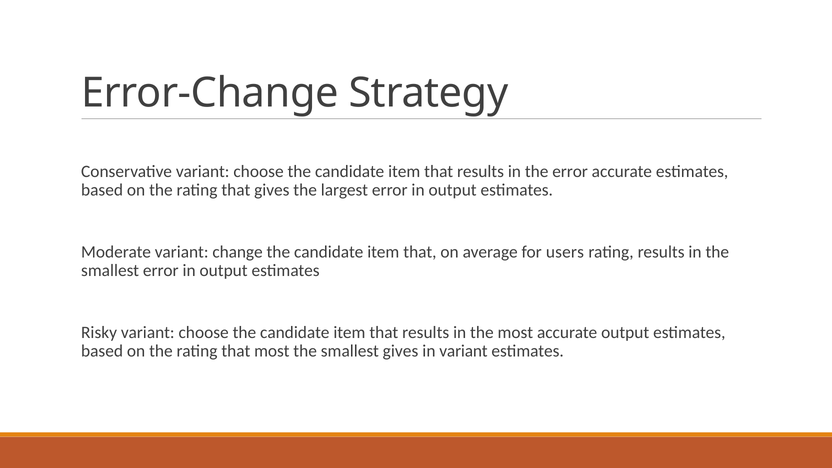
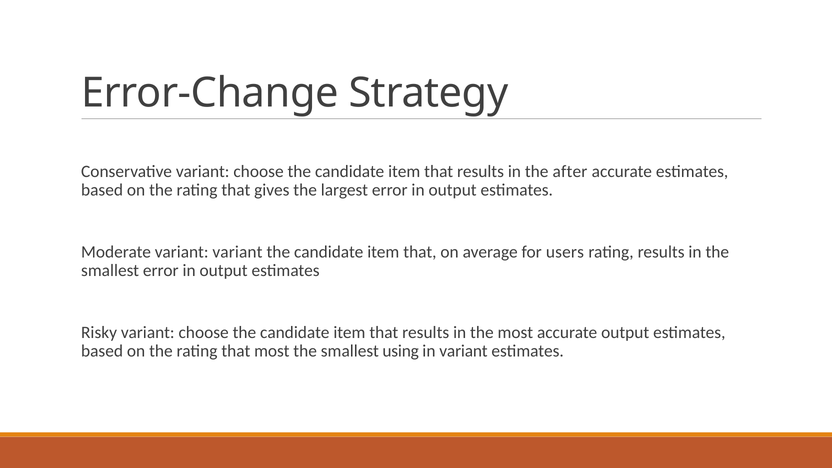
the error: error -> after (570, 171)
variant change: change -> variant (237, 252)
smallest gives: gives -> using (401, 351)
